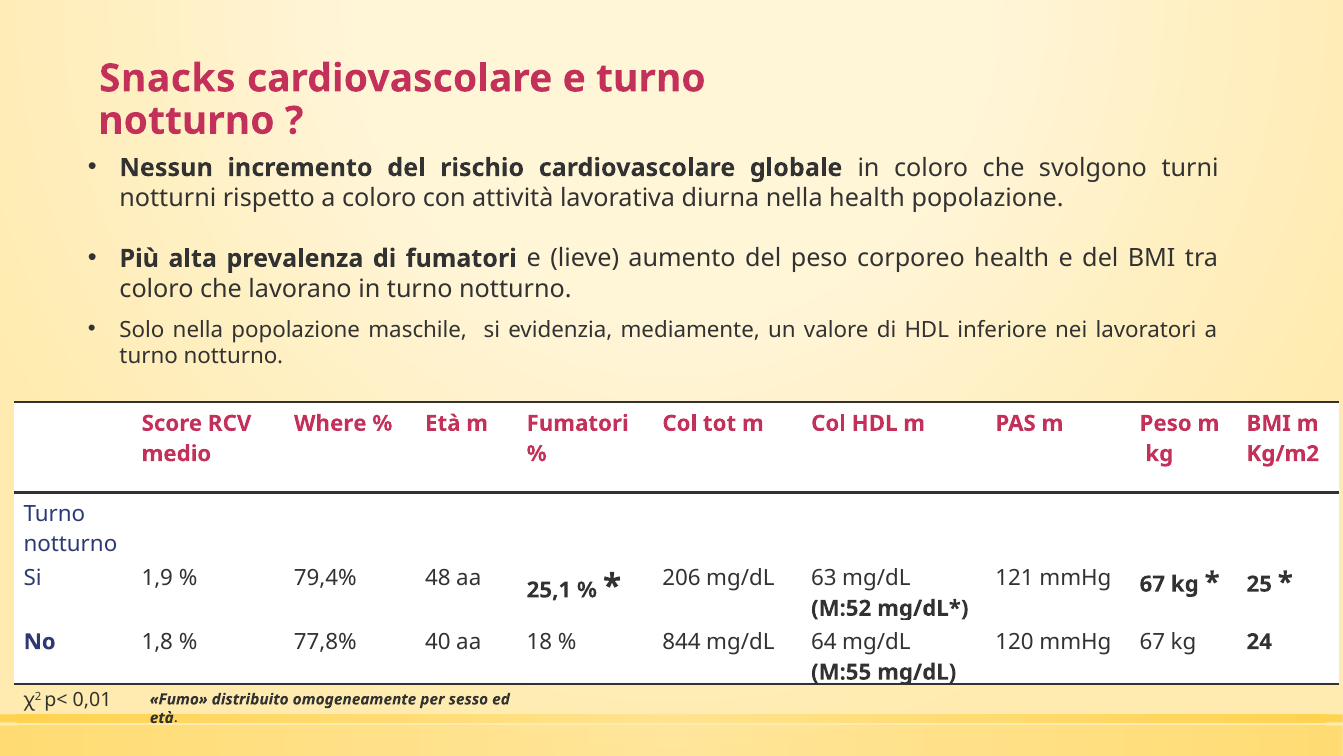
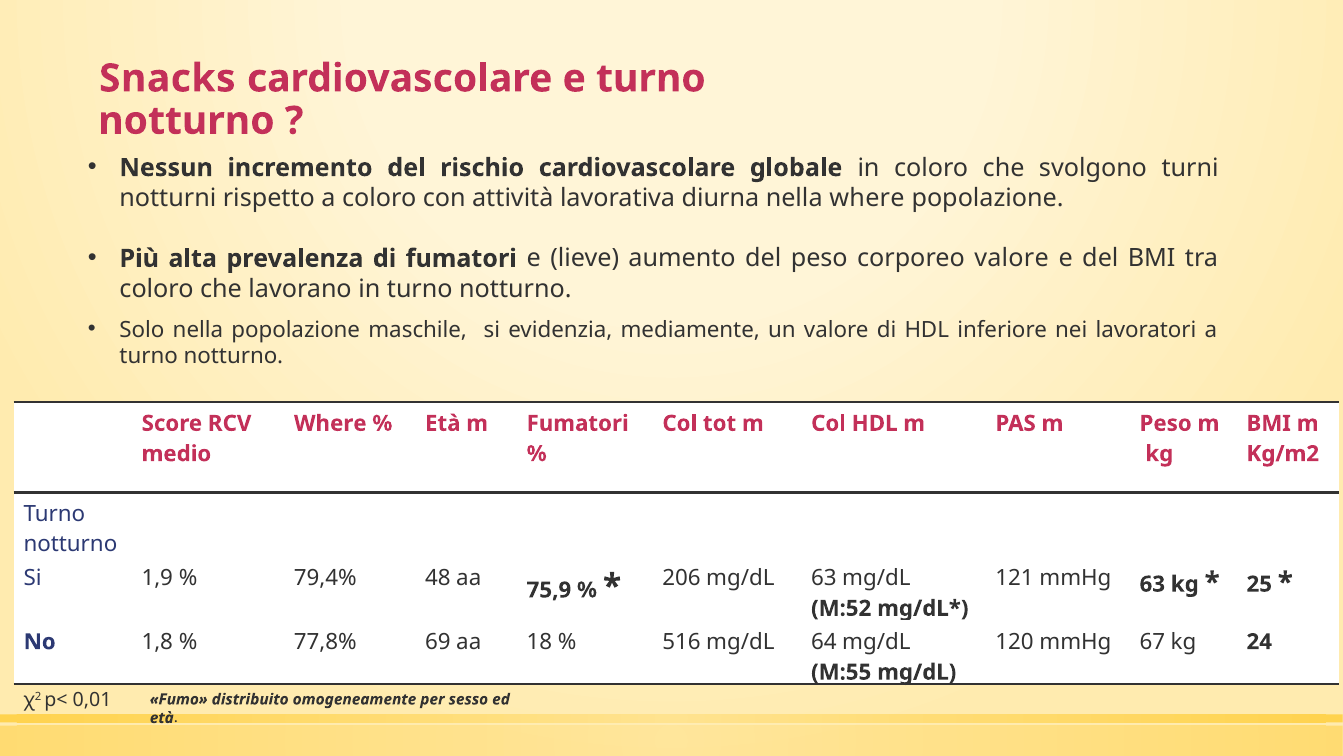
nella health: health -> where (867, 198)
corporeo health: health -> valore (1012, 258)
121 mmHg 67: 67 -> 63 (1152, 584)
25,1: 25,1 -> 75,9 (549, 590)
40: 40 -> 69 (438, 641)
844: 844 -> 516 (681, 641)
